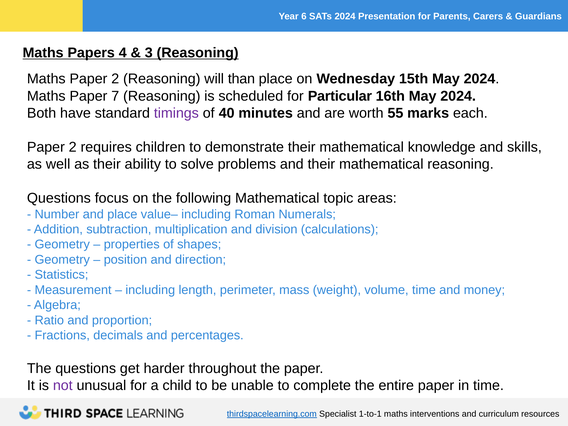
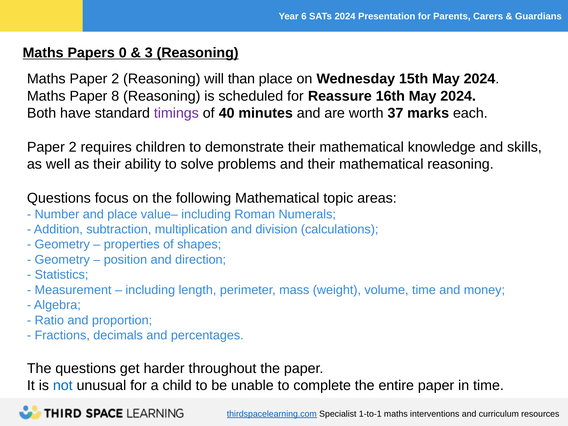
4: 4 -> 0 (123, 53)
7: 7 -> 8 (115, 96)
Particular: Particular -> Reassure (340, 96)
55: 55 -> 37 (395, 113)
not colour: purple -> blue (63, 386)
